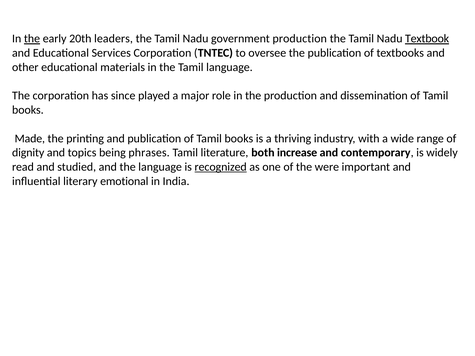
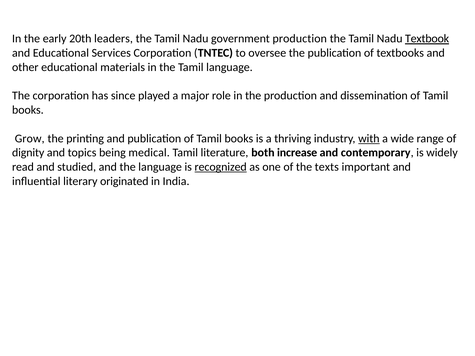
the underline: present -> none (32, 39)
Made: Made -> Grow (30, 139)
with underline: none -> present (369, 139)
phrases: phrases -> medical (149, 153)
were: were -> texts (327, 167)
emotional: emotional -> originated (124, 181)
